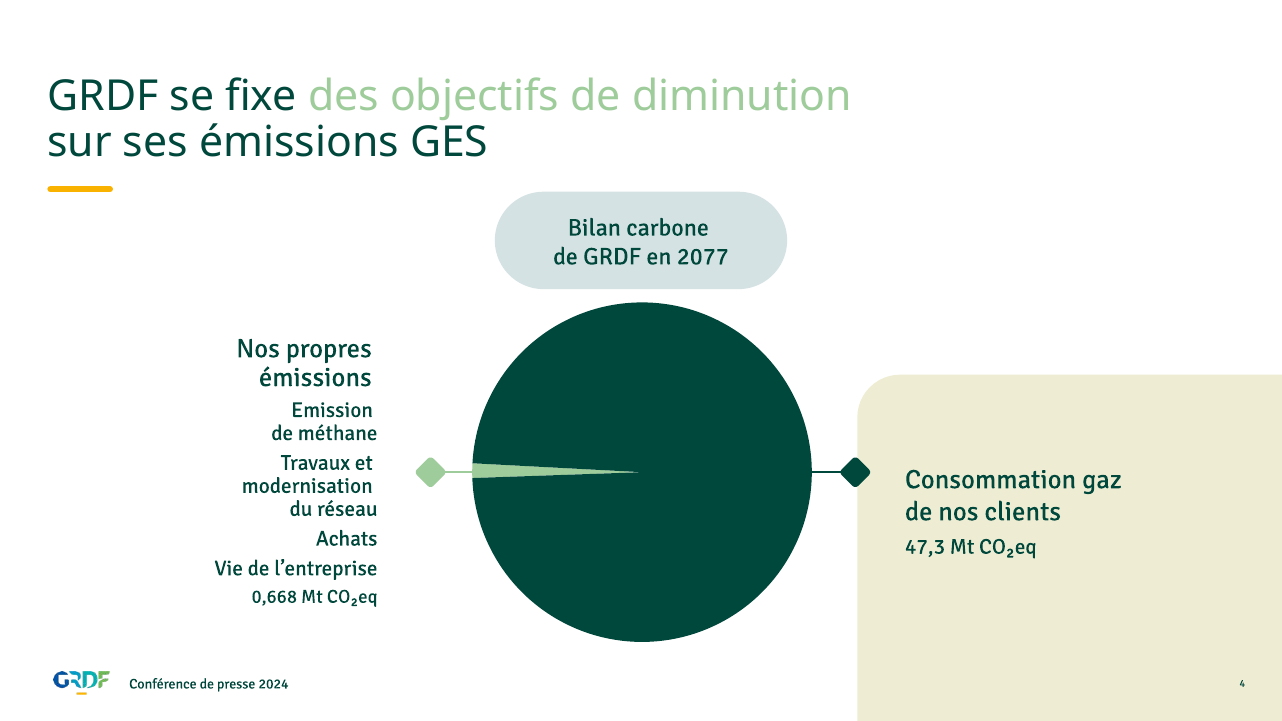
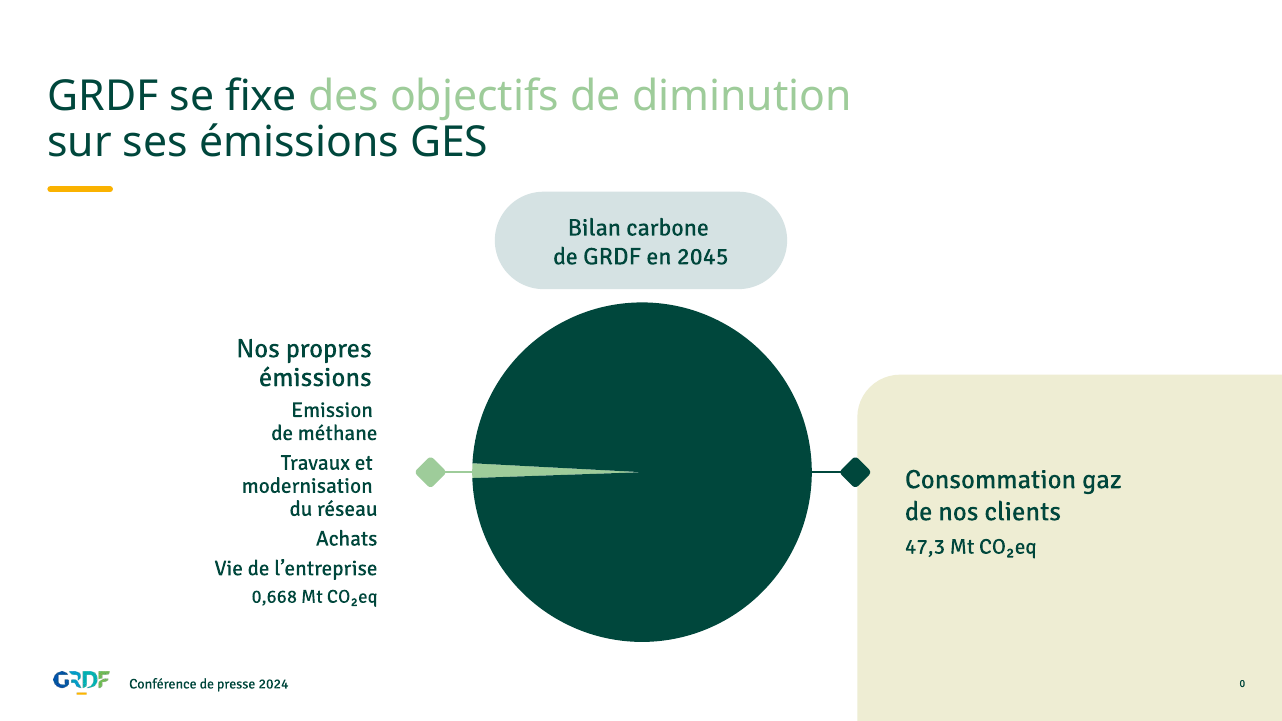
2077: 2077 -> 2045 (703, 257)
4: 4 -> 0 (1242, 684)
